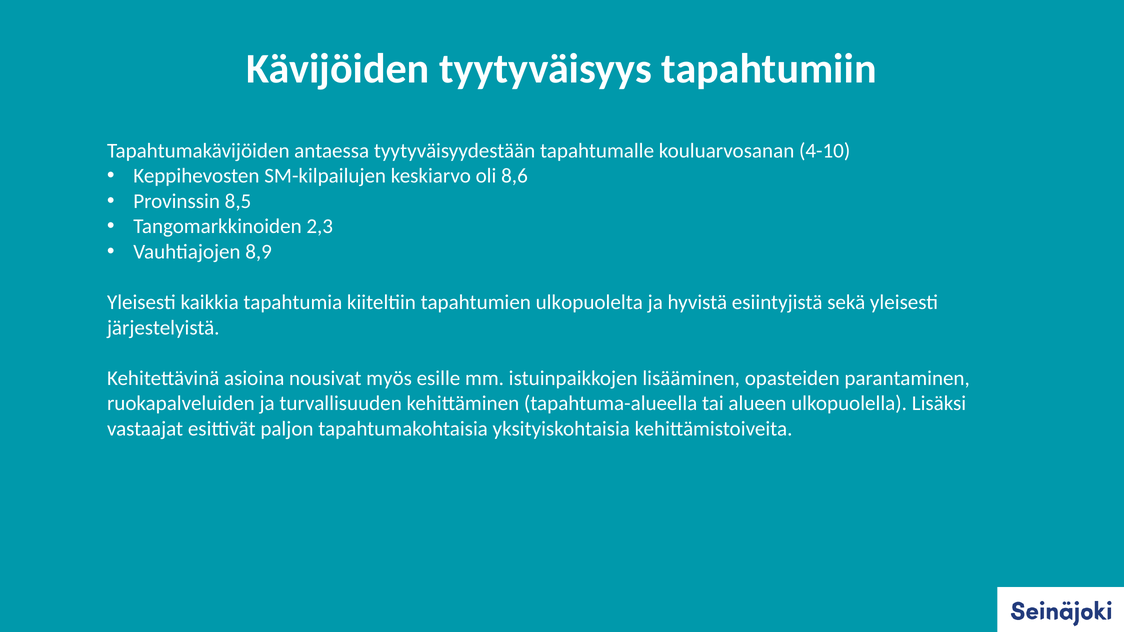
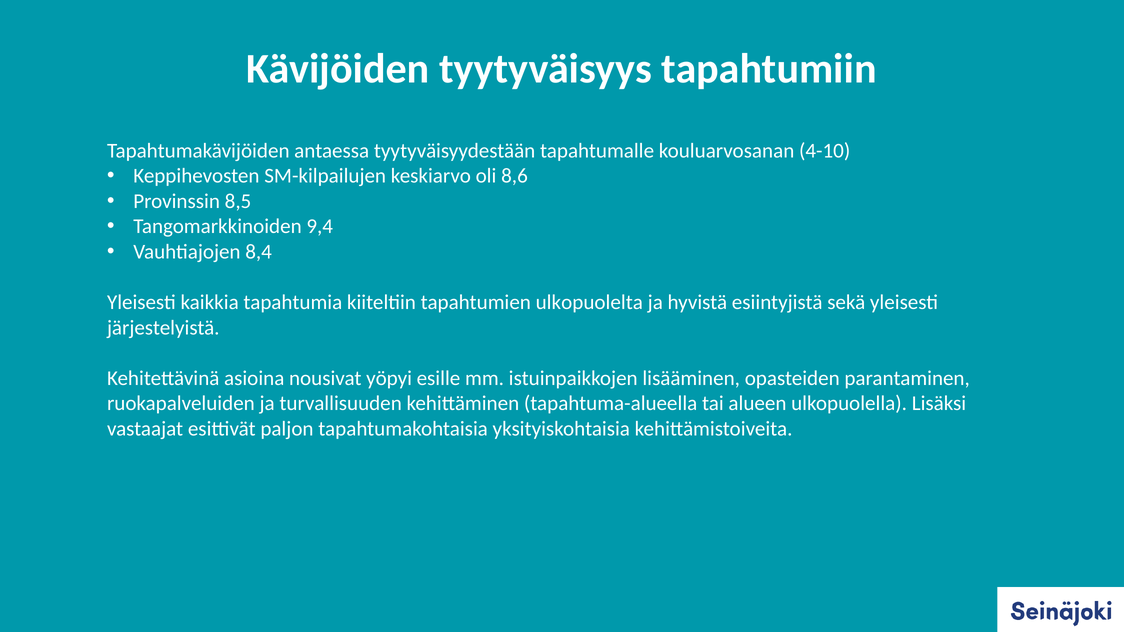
2,3: 2,3 -> 9,4 (320, 227)
8,9: 8,9 -> 8,4 (259, 252)
myös: myös -> yöpyi (389, 378)
